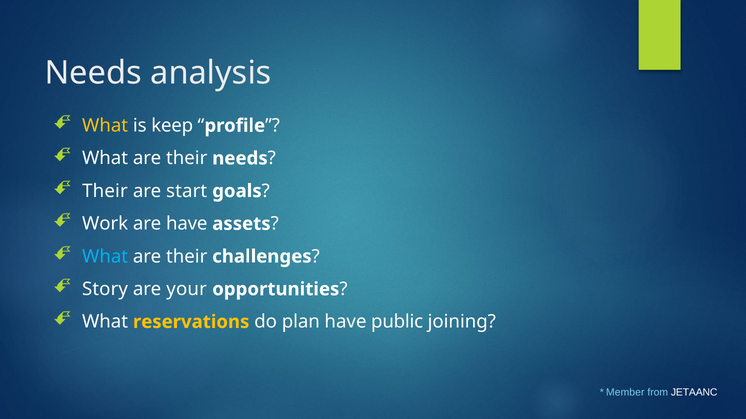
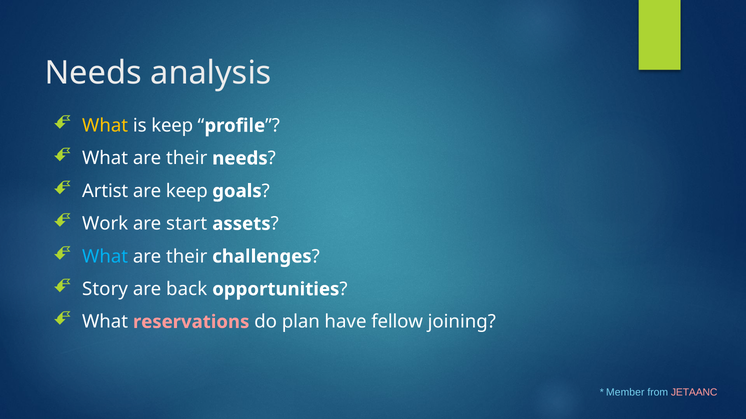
Their: Their -> Artist (105, 191)
are start: start -> keep (187, 191)
are have: have -> start (187, 224)
your: your -> back (187, 290)
reservations colour: yellow -> pink (191, 322)
public: public -> fellow (397, 322)
JETAANC colour: white -> pink (694, 393)
